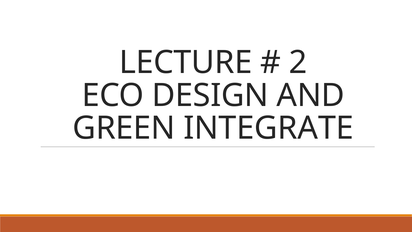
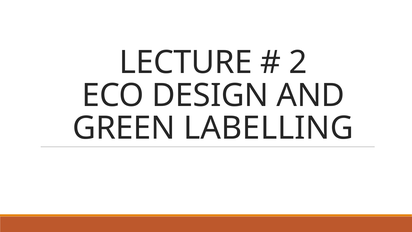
INTEGRATE: INTEGRATE -> LABELLING (268, 128)
